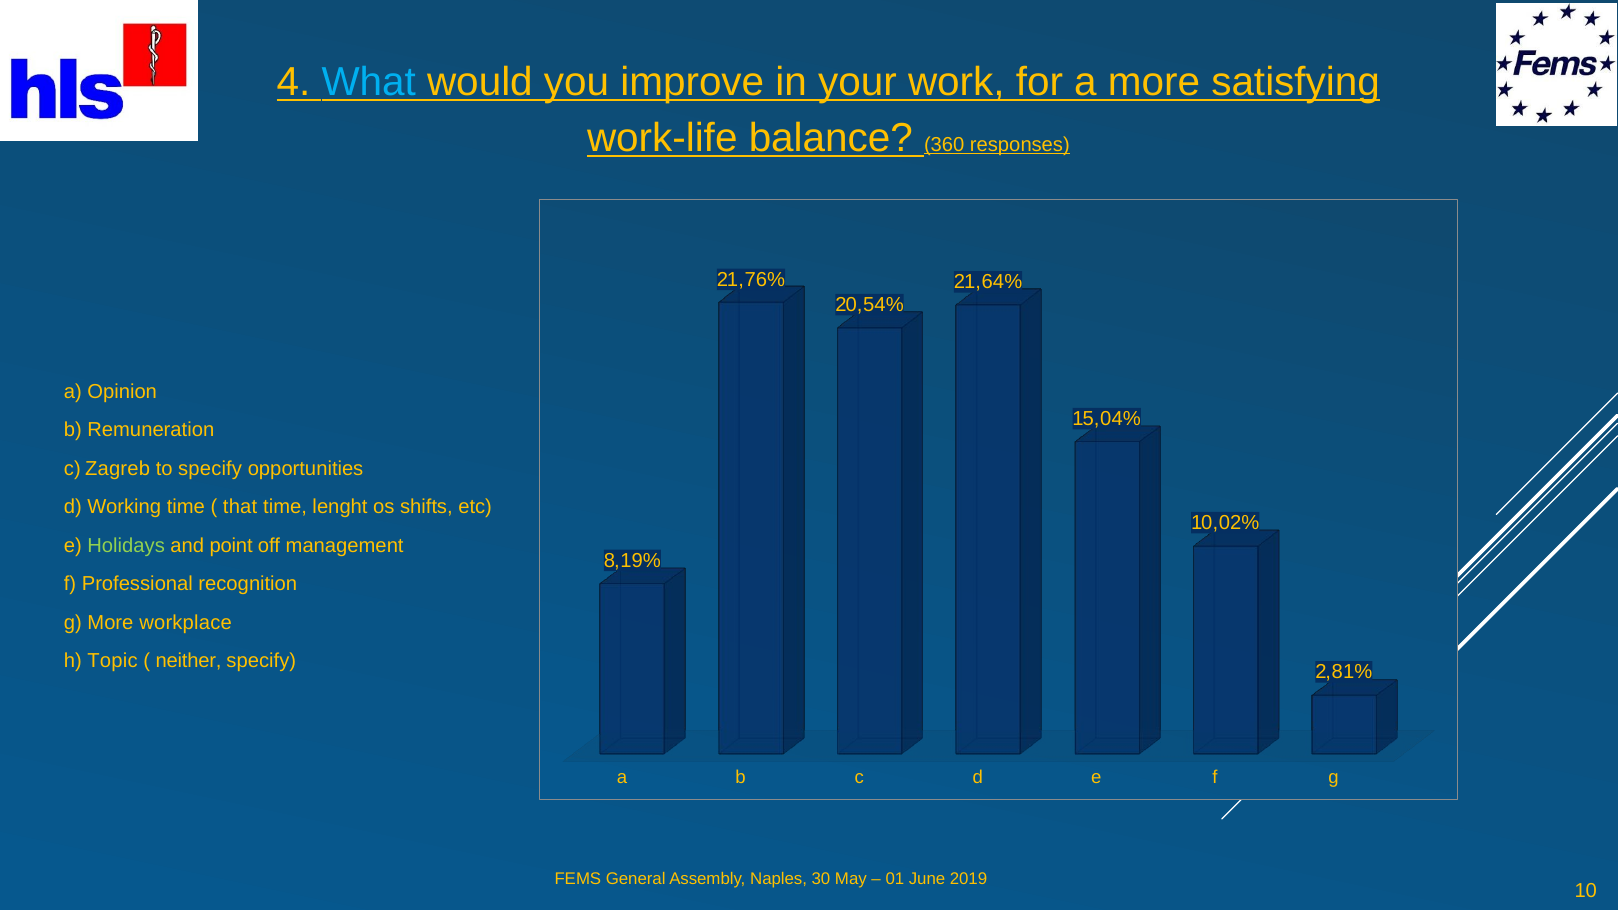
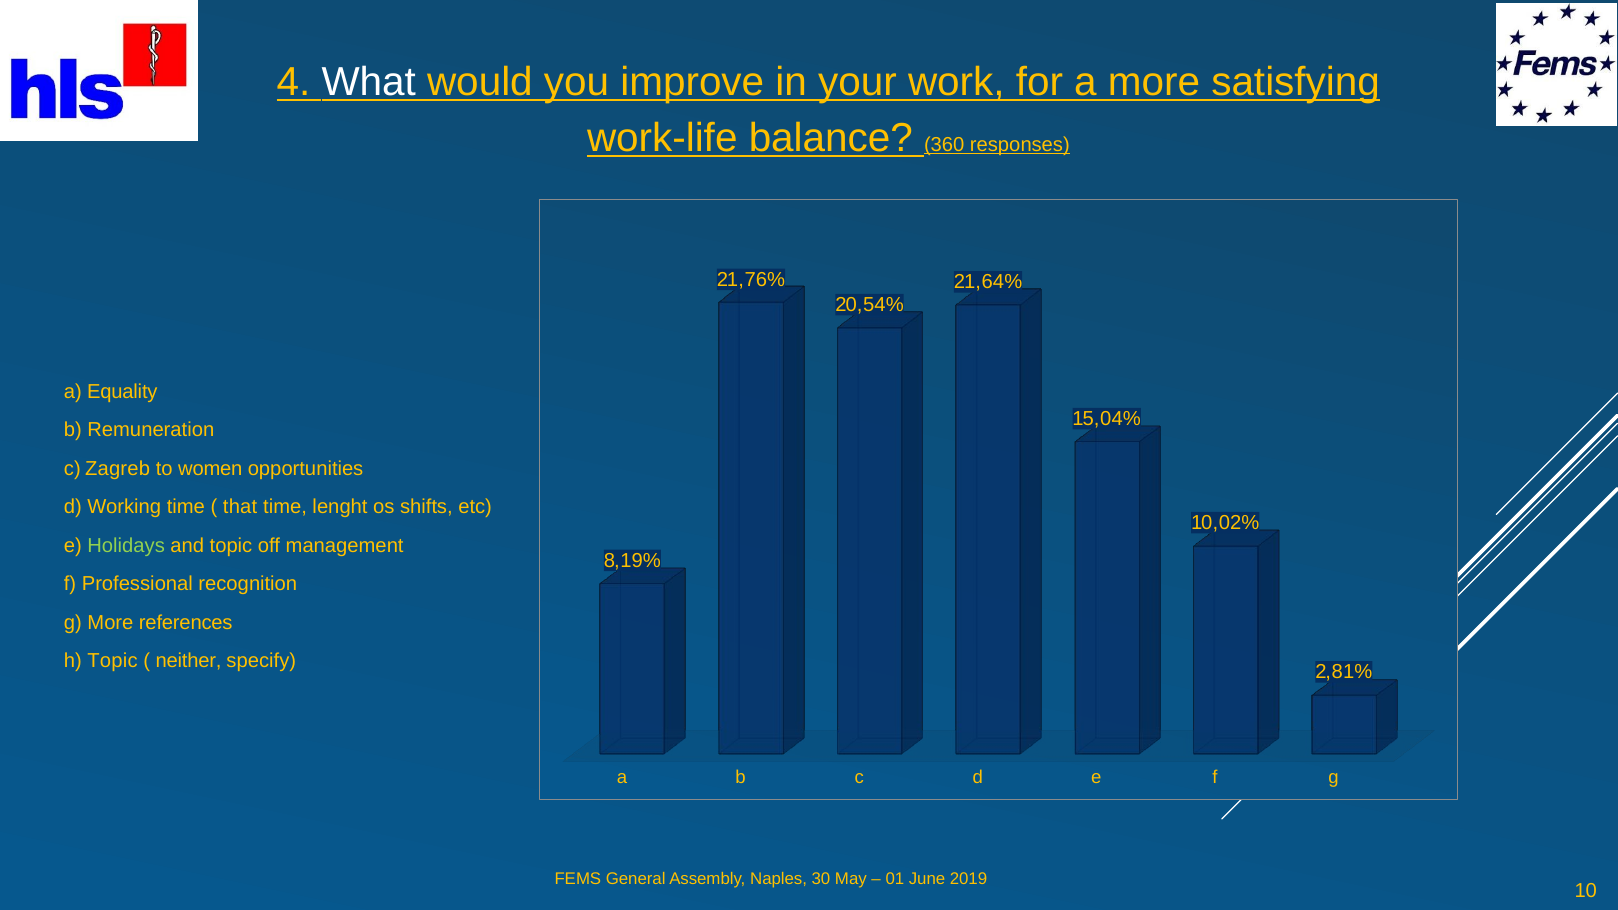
What colour: light blue -> white (369, 82)
Opinion: Opinion -> Equality (122, 392)
to specify: specify -> women (210, 469)
and point: point -> topic (231, 546)
workplace: workplace -> references (186, 622)
